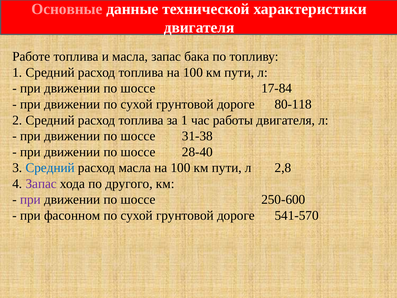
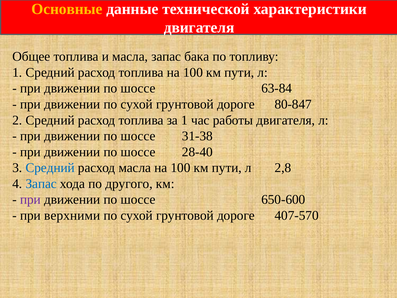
Основные colour: pink -> yellow (67, 9)
Работе: Работе -> Общее (31, 57)
17-84: 17-84 -> 63-84 (277, 88)
80-118: 80-118 -> 80-847 (293, 104)
Запас colour: purple -> blue (41, 184)
250-600: 250-600 -> 650-600 (283, 199)
фасонном: фасонном -> верхними (72, 215)
541-570: 541-570 -> 407-570 (297, 215)
